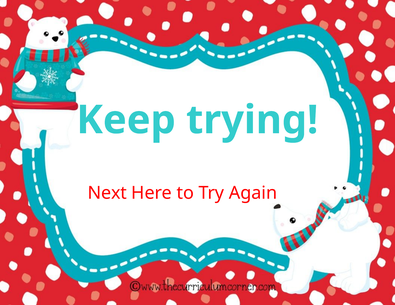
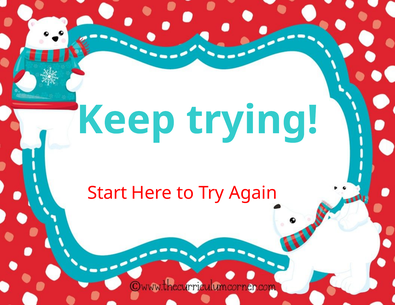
Next: Next -> Start (107, 193)
